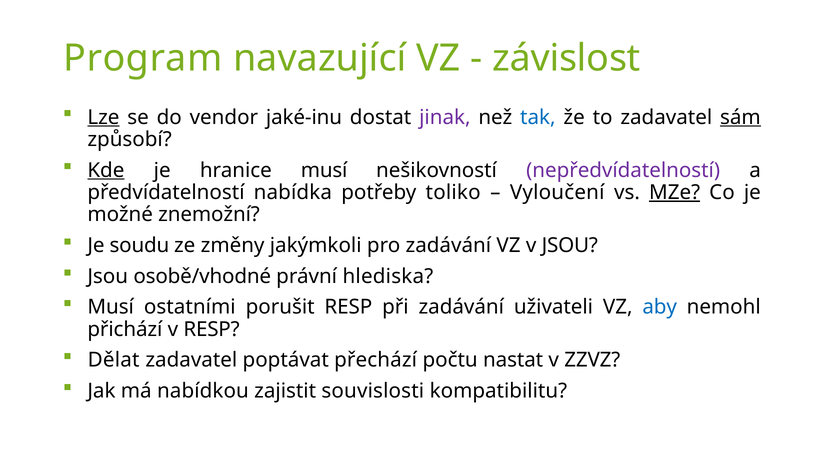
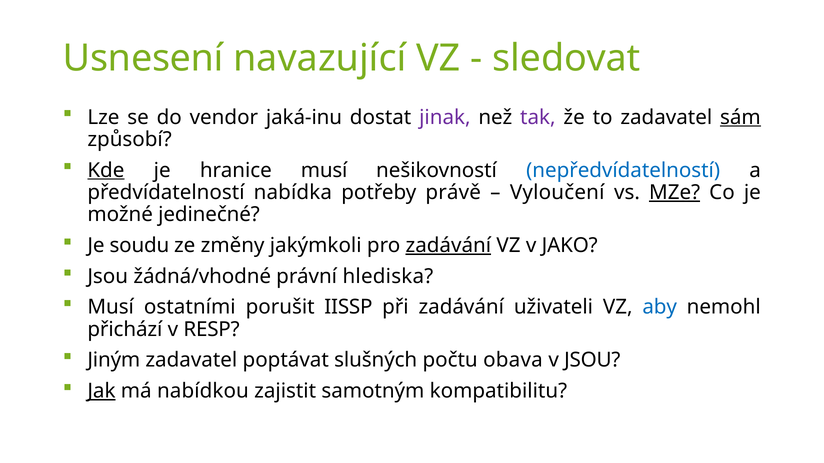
Program: Program -> Usnesení (143, 58)
závislost: závislost -> sledovat (566, 58)
Lze underline: present -> none (103, 117)
jaké-inu: jaké-inu -> jaká-inu (304, 117)
tak colour: blue -> purple (538, 117)
nepředvídatelností colour: purple -> blue (623, 170)
toliko: toliko -> právě (453, 193)
znemožní: znemožní -> jedinečné (209, 215)
zadávání underline: none -> present (448, 246)
v JSOU: JSOU -> JAKO (570, 246)
osobě/vhodné: osobě/vhodné -> žádná/vhodné (202, 277)
porušit RESP: RESP -> IISSP (348, 307)
Dělat: Dělat -> Jiným (114, 360)
přechází: přechází -> slušných (376, 360)
nastat: nastat -> obava (513, 360)
v ZZVZ: ZZVZ -> JSOU (592, 360)
Jak underline: none -> present (101, 391)
souvislosti: souvislosti -> samotným (373, 391)
